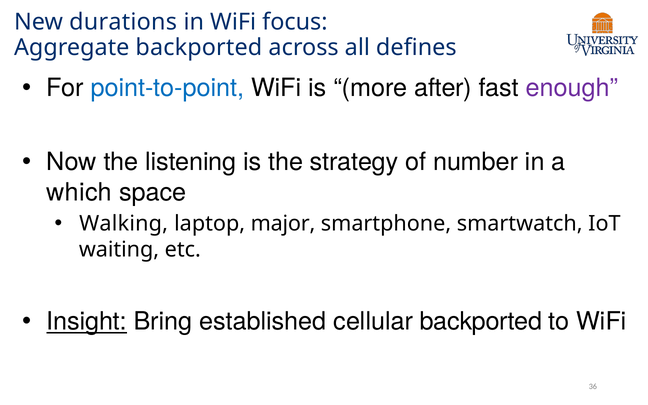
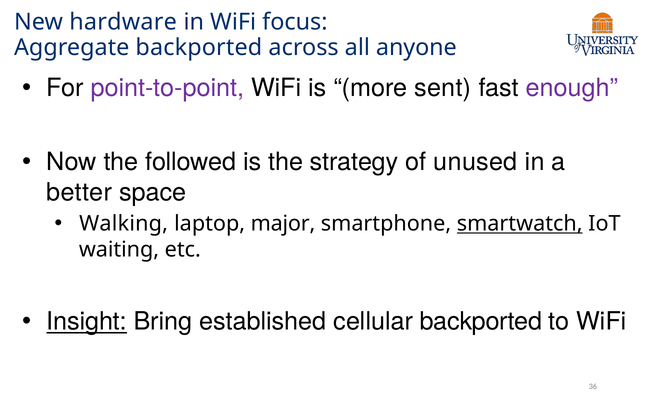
durations: durations -> hardware (123, 22)
defines: defines -> anyone (416, 47)
point-to-point colour: blue -> purple (167, 88)
after: after -> sent (443, 88)
listening: listening -> followed (191, 162)
number: number -> unused (475, 162)
which: which -> better (79, 192)
smartwatch underline: none -> present (520, 224)
